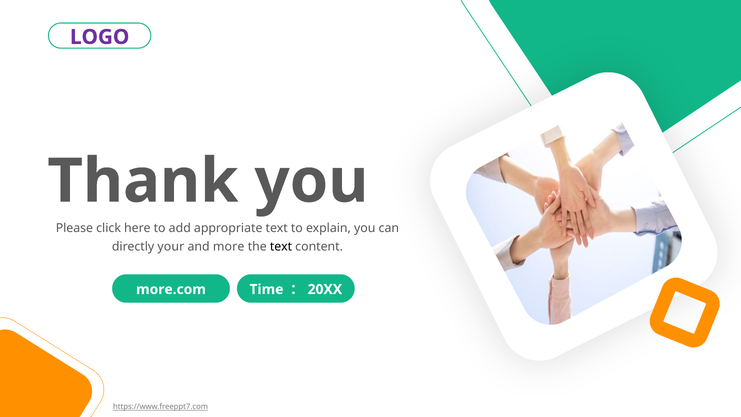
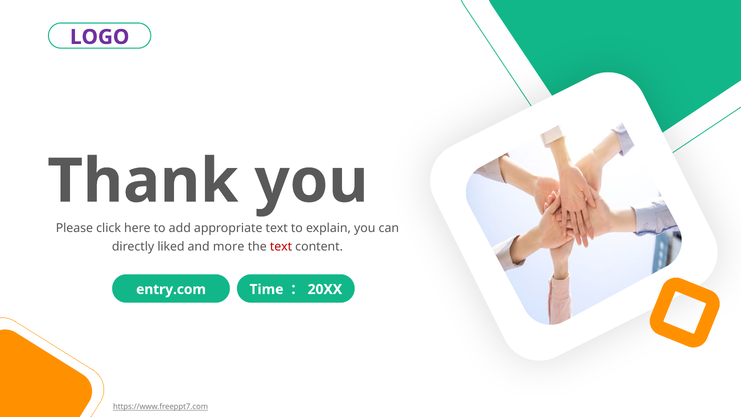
your: your -> liked (171, 246)
text colour: black -> red (281, 246)
more.com: more.com -> entry.com (171, 289)
